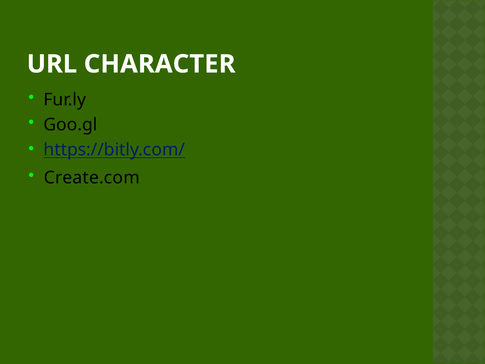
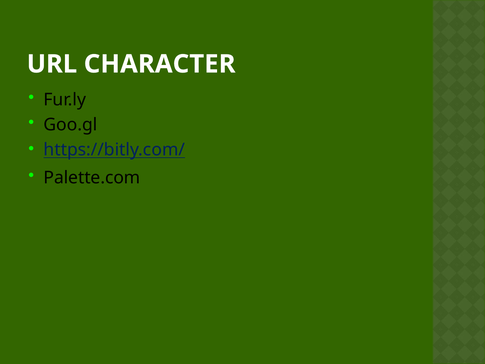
Create.com: Create.com -> Palette.com (92, 178)
